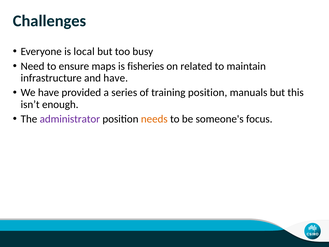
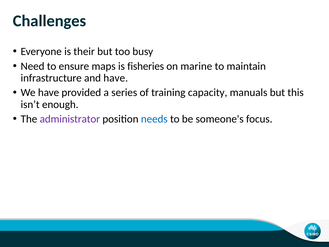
local: local -> their (84, 51)
related: related -> marine (196, 66)
training position: position -> capacity (208, 93)
needs colour: orange -> blue (154, 119)
